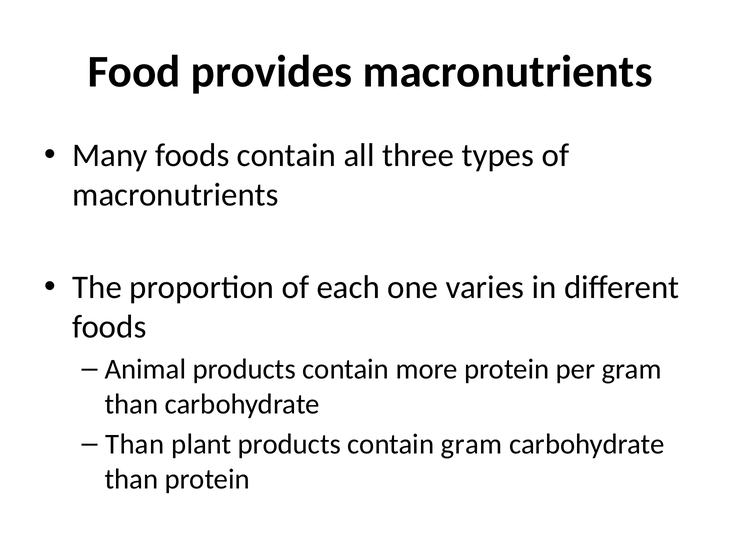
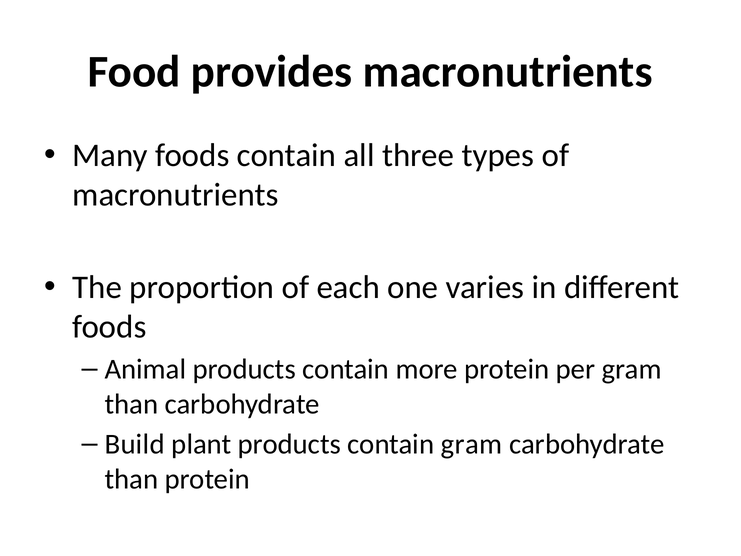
Than: Than -> Build (135, 444)
